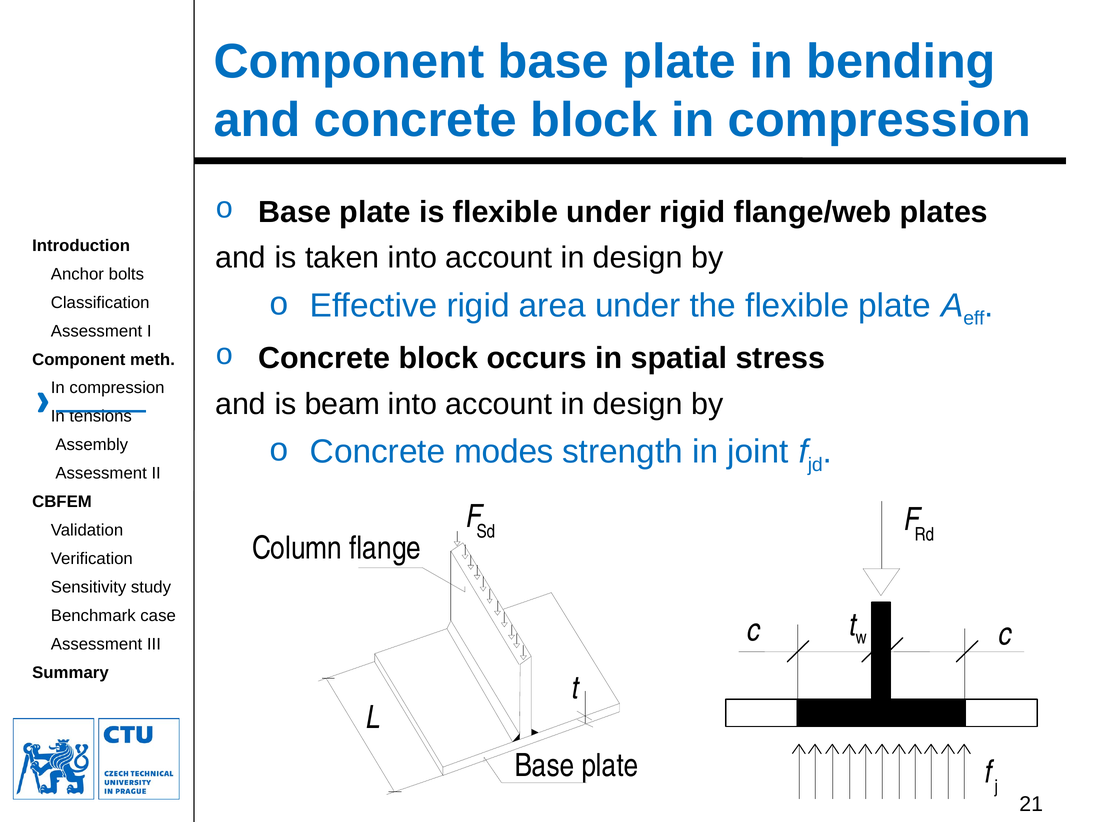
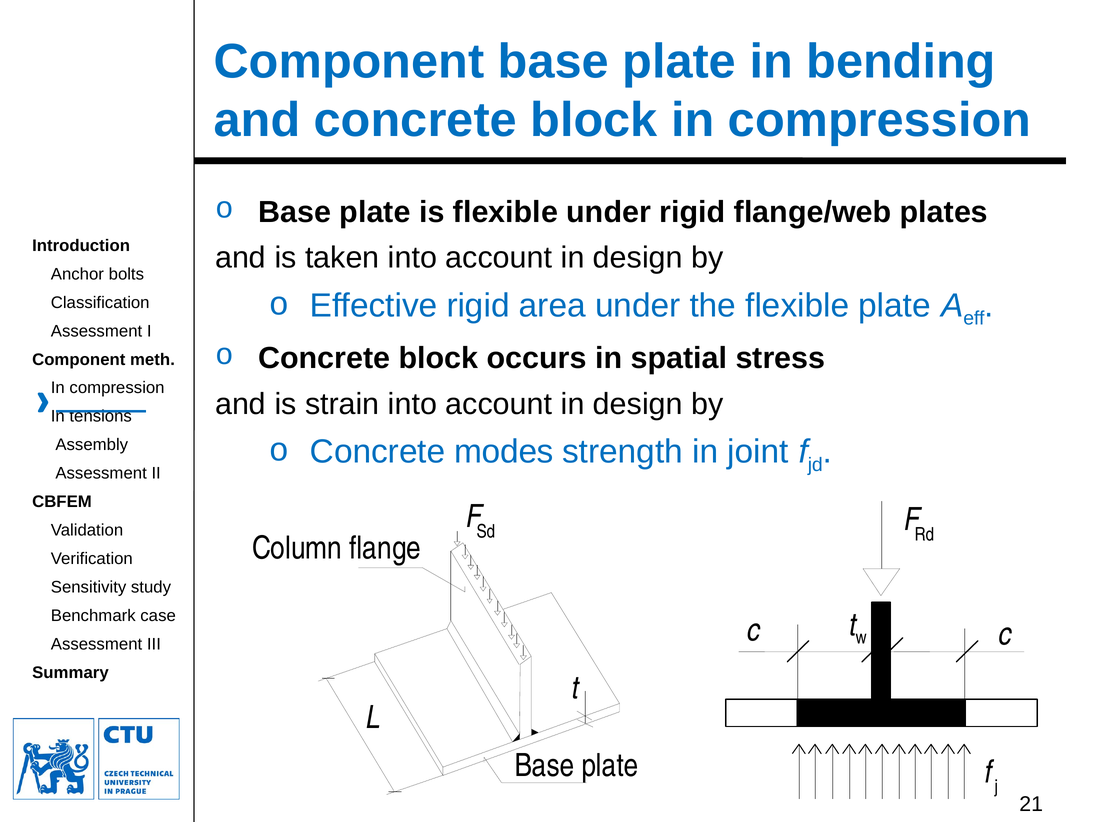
beam: beam -> strain (342, 404)
